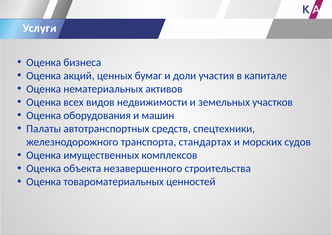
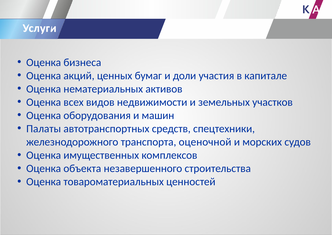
стандартах: стандартах -> оценочной (205, 142)
